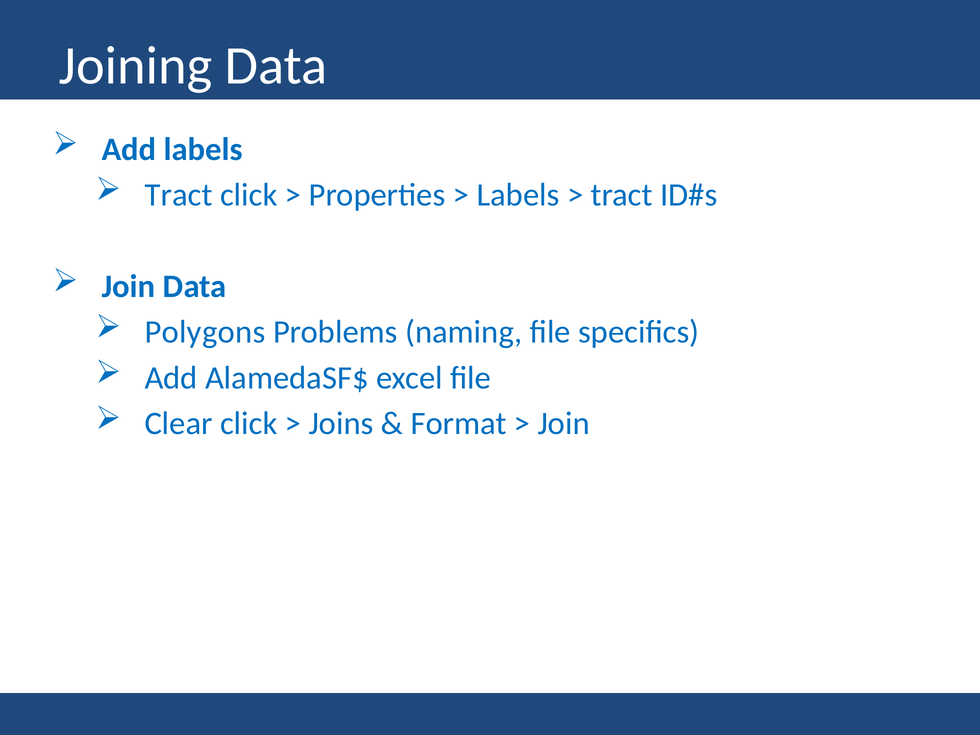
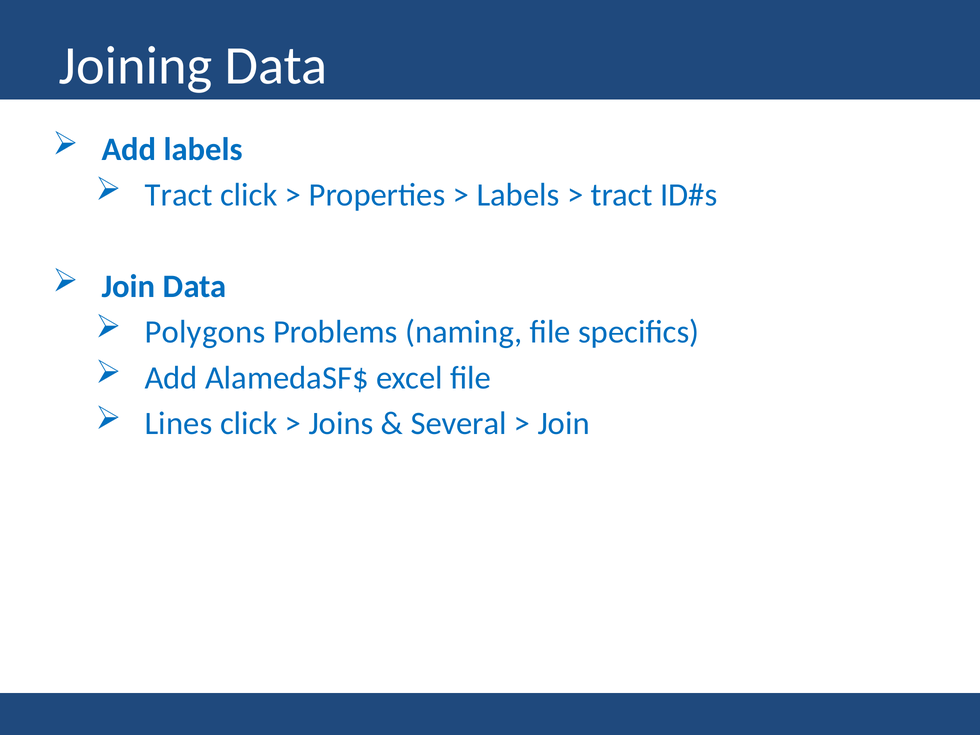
Clear: Clear -> Lines (179, 424)
Format: Format -> Several (459, 424)
